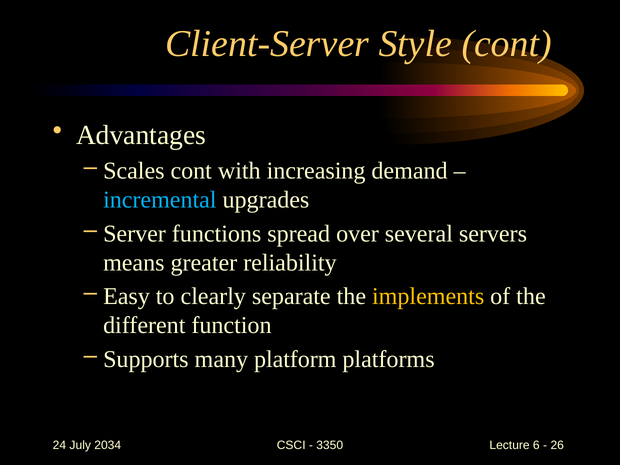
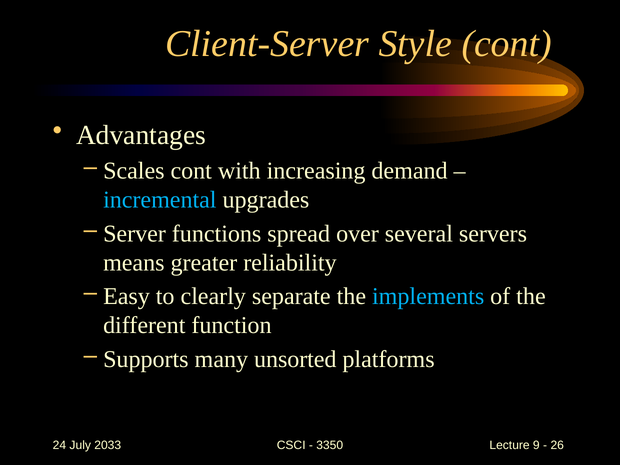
implements colour: yellow -> light blue (428, 296)
platform: platform -> unsorted (295, 359)
2034: 2034 -> 2033 (108, 445)
6: 6 -> 9 (536, 445)
